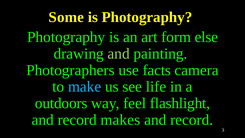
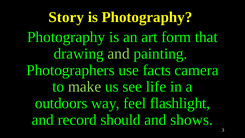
Some: Some -> Story (66, 17)
else: else -> that (206, 37)
make colour: light blue -> light green (85, 87)
makes: makes -> should (121, 120)
record: record -> shows (192, 120)
